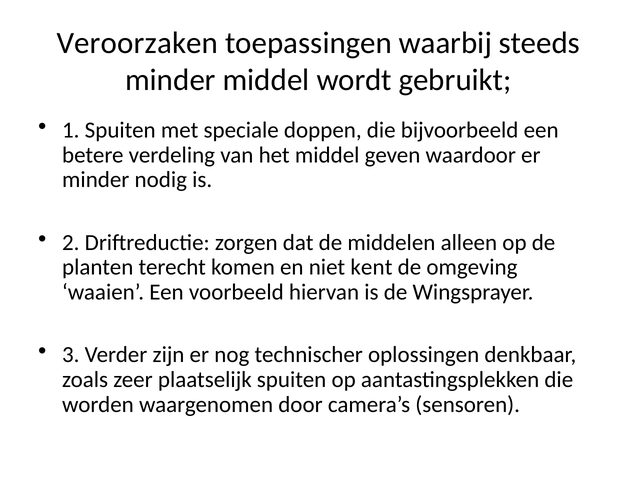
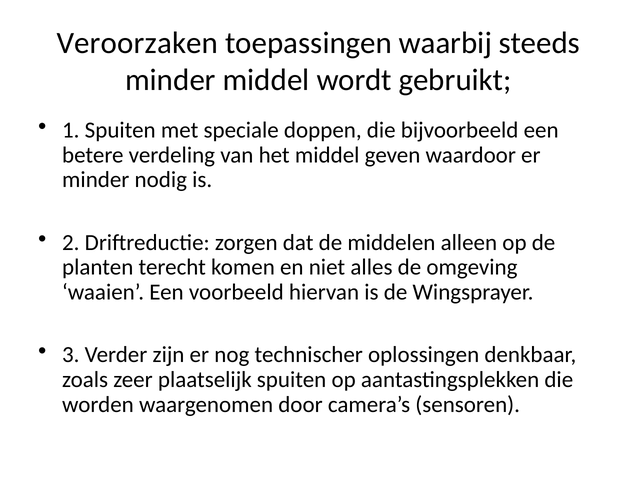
kent: kent -> alles (371, 267)
